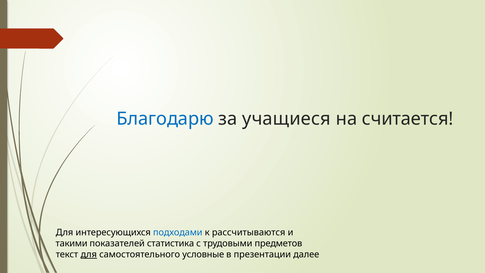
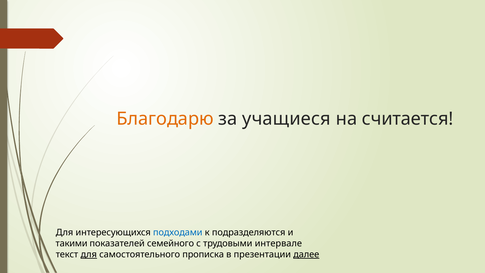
Благодарю colour: blue -> orange (165, 119)
рассчитываются: рассчитываются -> подразделяются (249, 232)
статистика: статистика -> семейного (171, 243)
предметов: предметов -> интервале (278, 243)
условные: условные -> прописка (203, 254)
далее underline: none -> present (306, 254)
